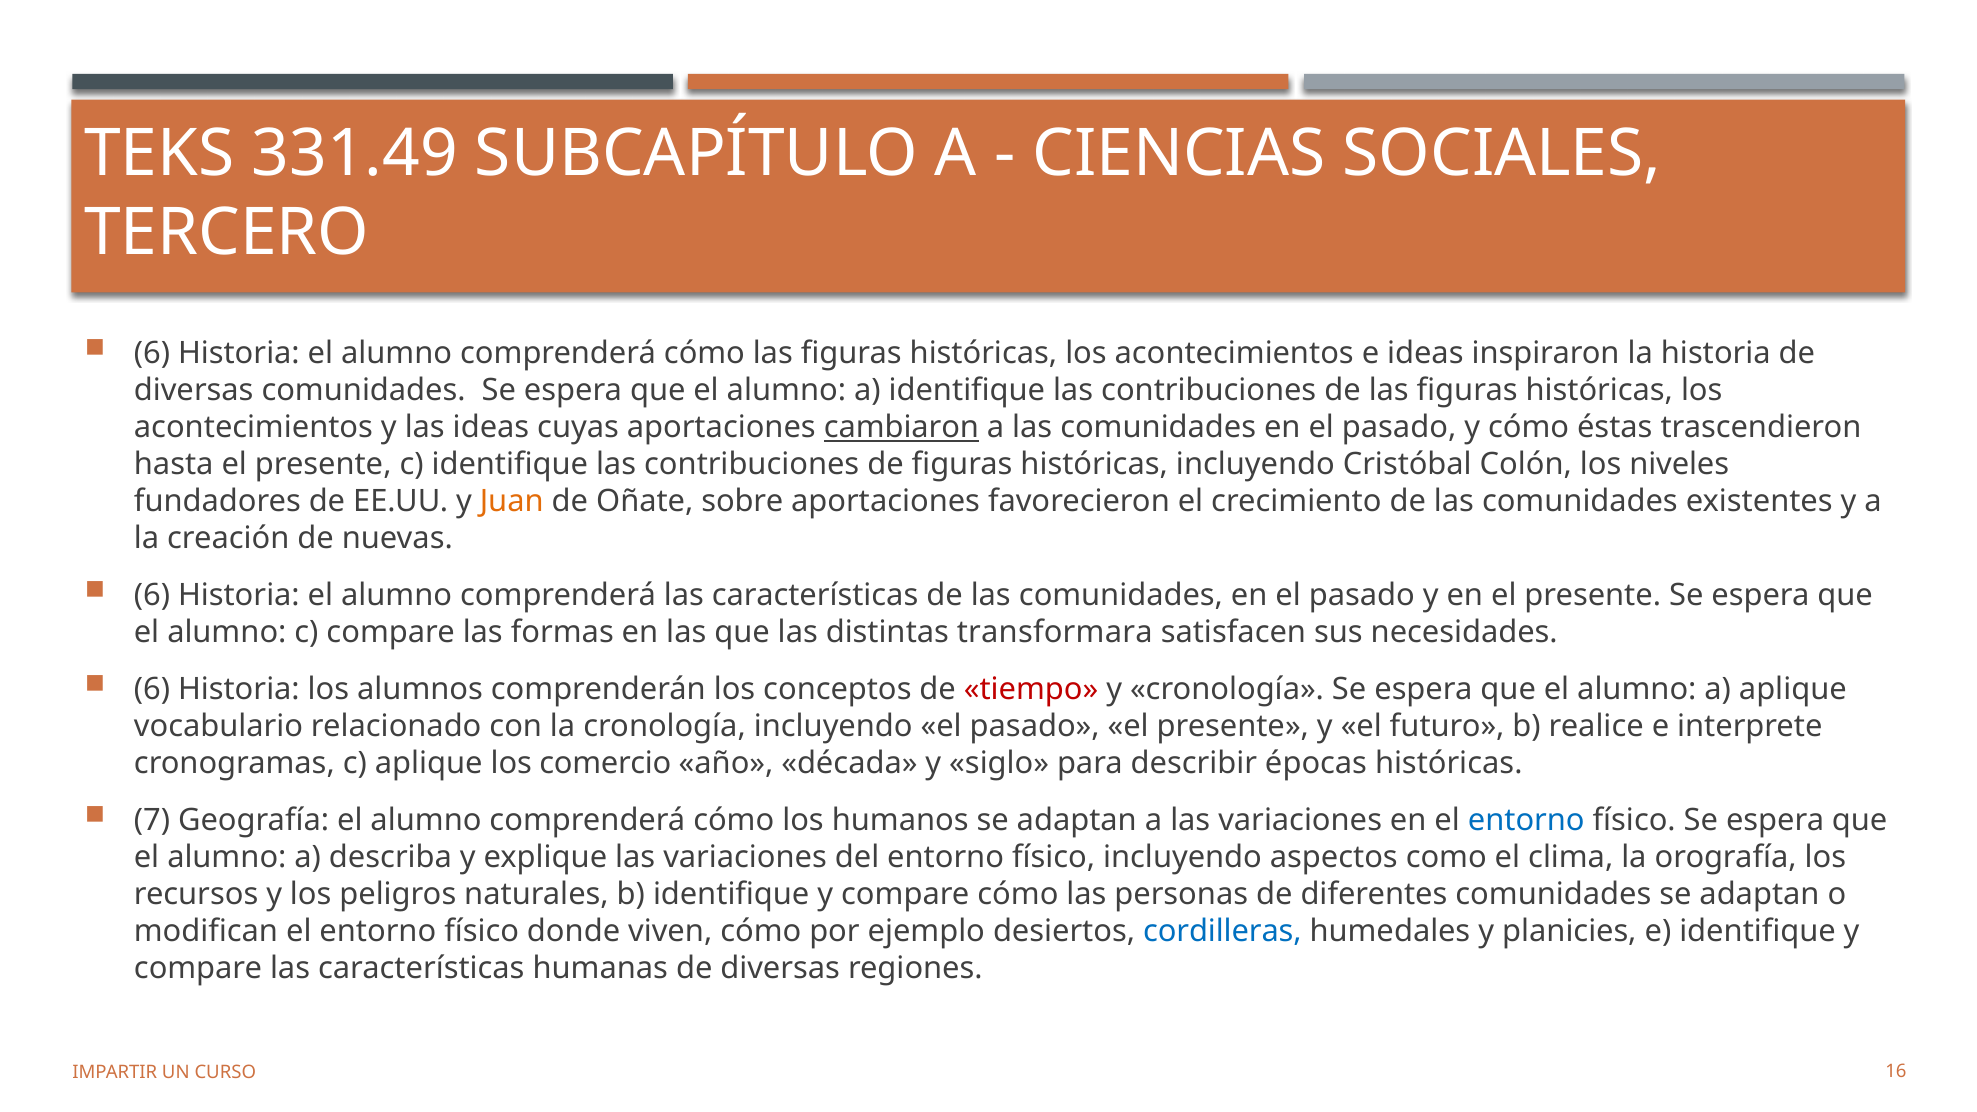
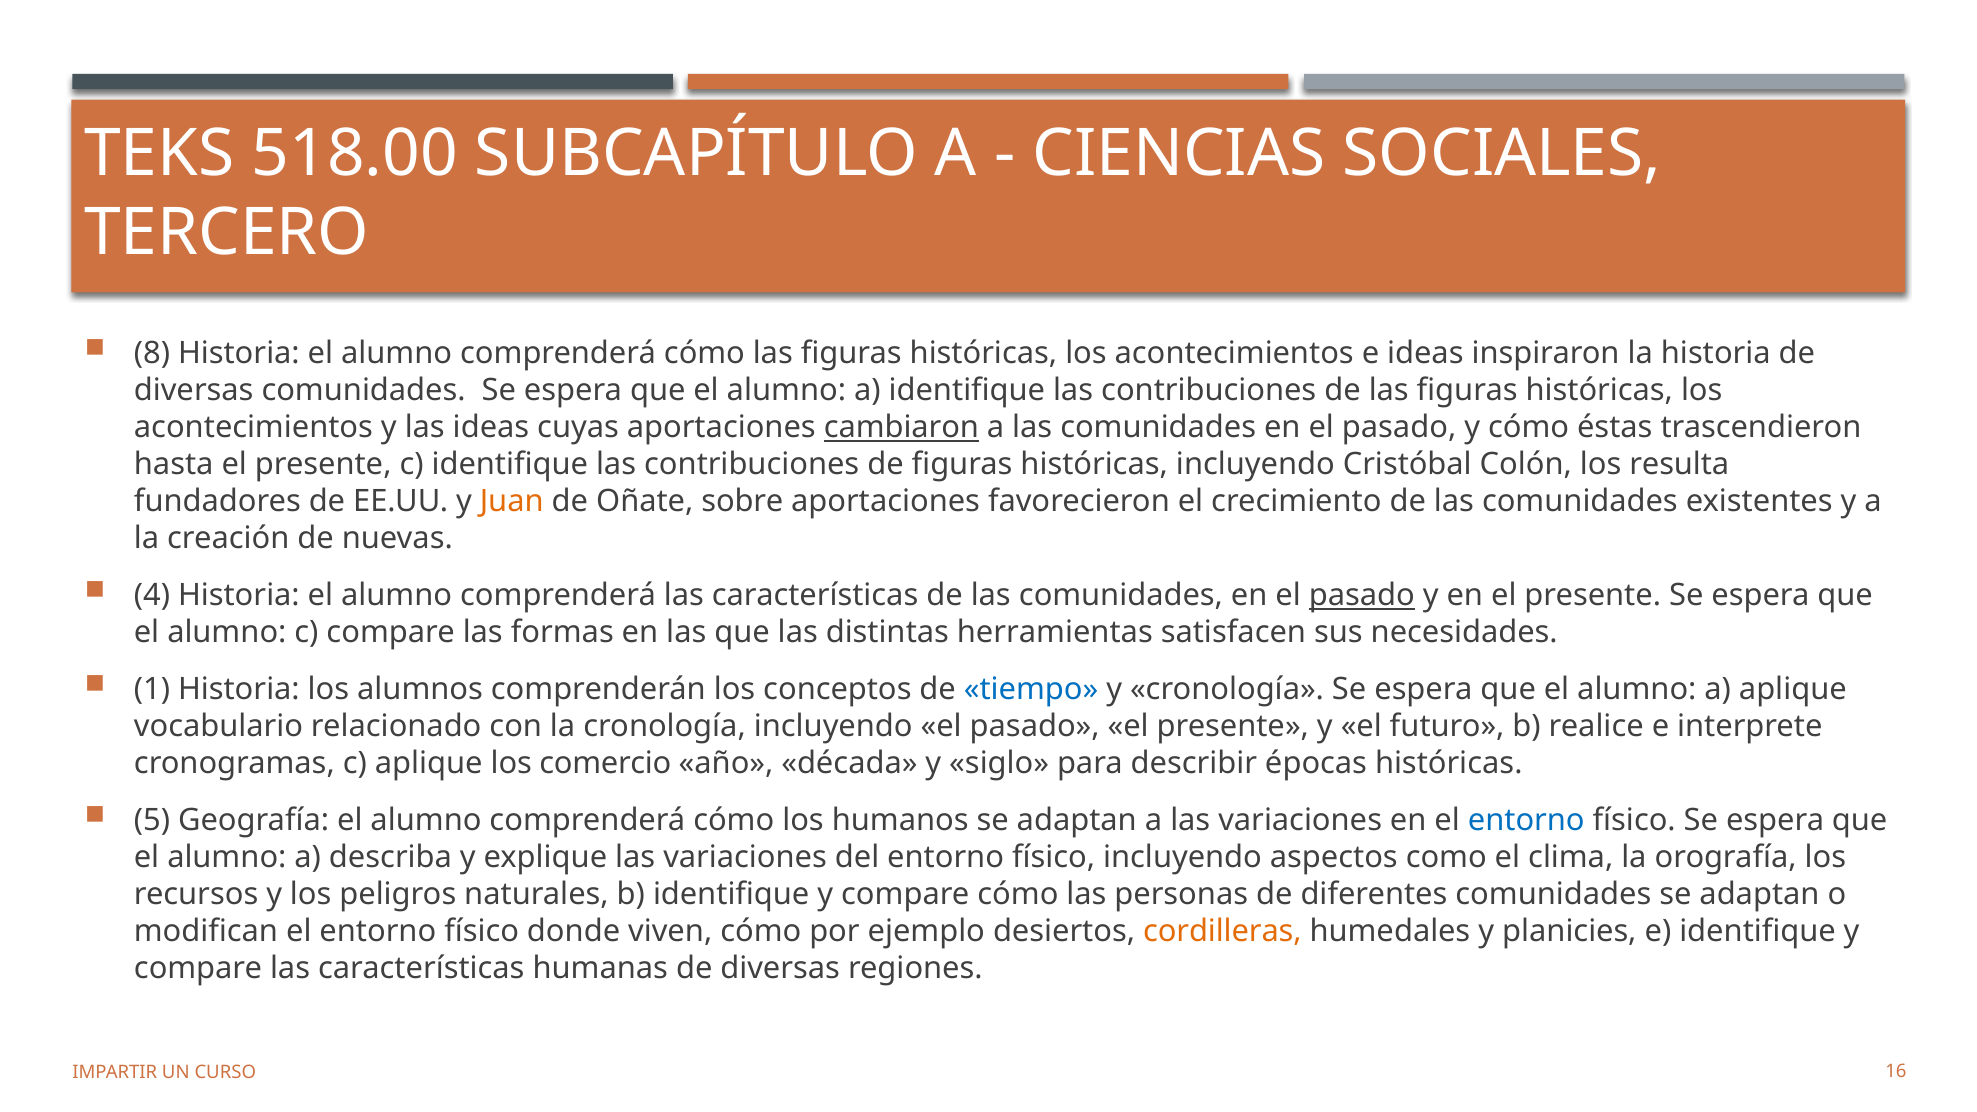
331.49: 331.49 -> 518.00 (355, 154)
6: 6 -> 8 (152, 353)
niveles: niveles -> resulta (1679, 465)
6: 6 -> 4 (152, 596)
pasado underline: none -> present (1362, 596)
transformara: transformara -> herramientas (1055, 633)
6: 6 -> 1 (152, 689)
tiempo colour: red -> blue (1031, 689)
7: 7 -> 5 (152, 820)
cordilleras colour: blue -> orange (1222, 932)
